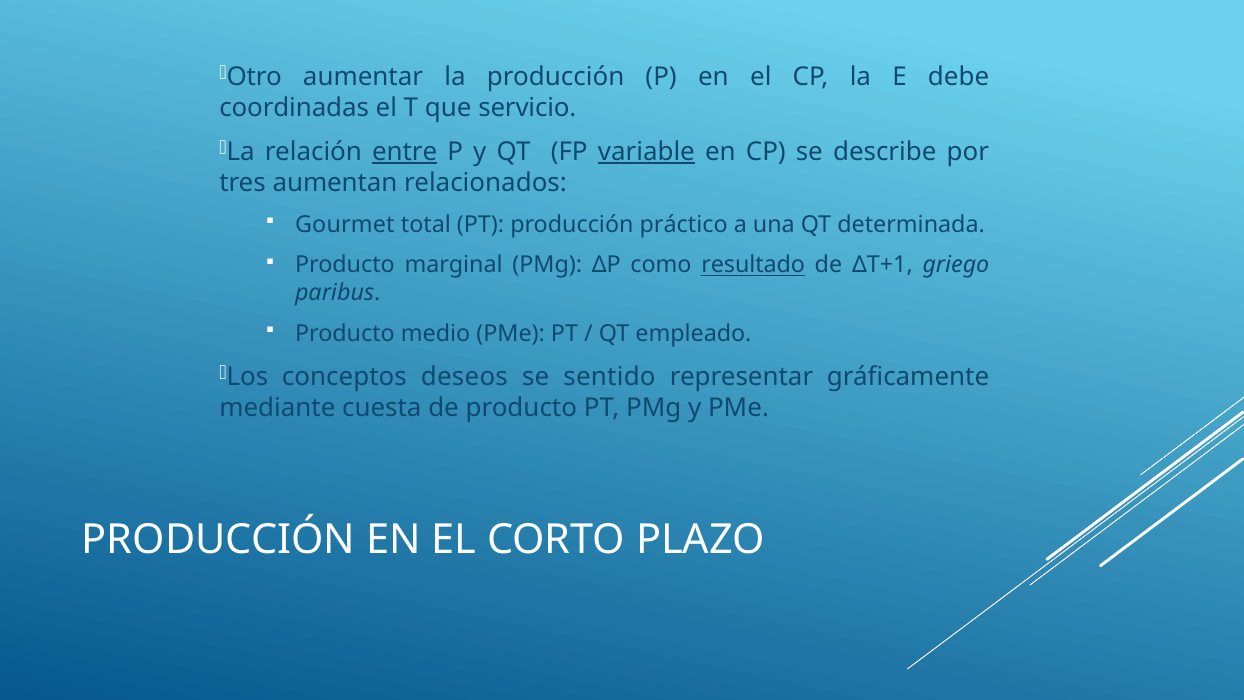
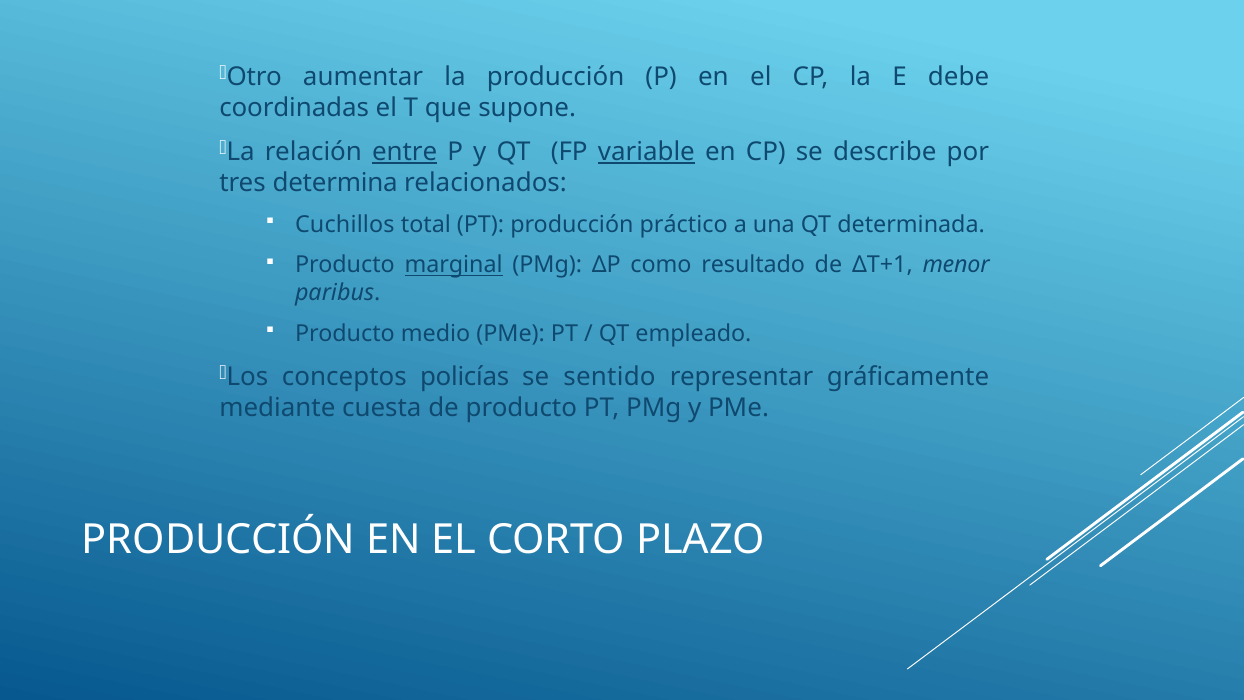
servicio: servicio -> supone (527, 108)
aumentan: aumentan -> determina (335, 183)
Gourmet: Gourmet -> Cuchillos (345, 225)
marginal underline: none -> present (454, 265)
resultado underline: present -> none (753, 265)
griego: griego -> menor (956, 265)
deseos: deseos -> policías (465, 376)
